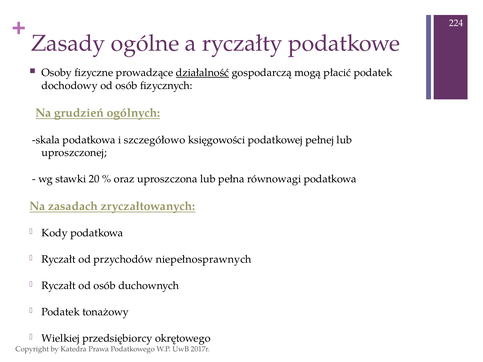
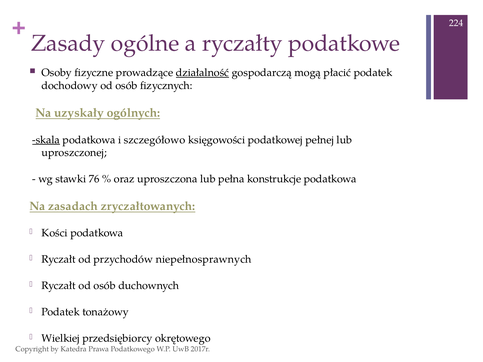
grudzień: grudzień -> uzyskały (79, 113)
skala underline: none -> present (46, 140)
20: 20 -> 76 (94, 179)
równowagi: równowagi -> konstrukcje (274, 179)
Kody: Kody -> Kości (55, 233)
